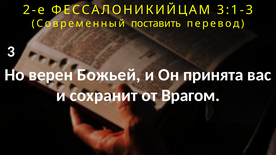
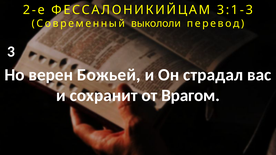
поставить: поставить -> выкололи (156, 24)
принята: принята -> страдал (213, 75)
